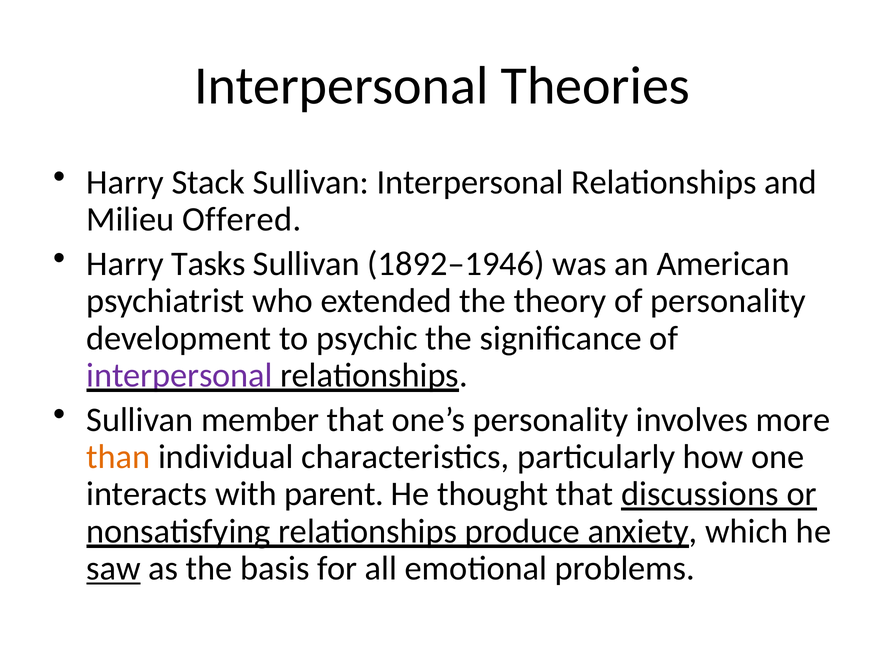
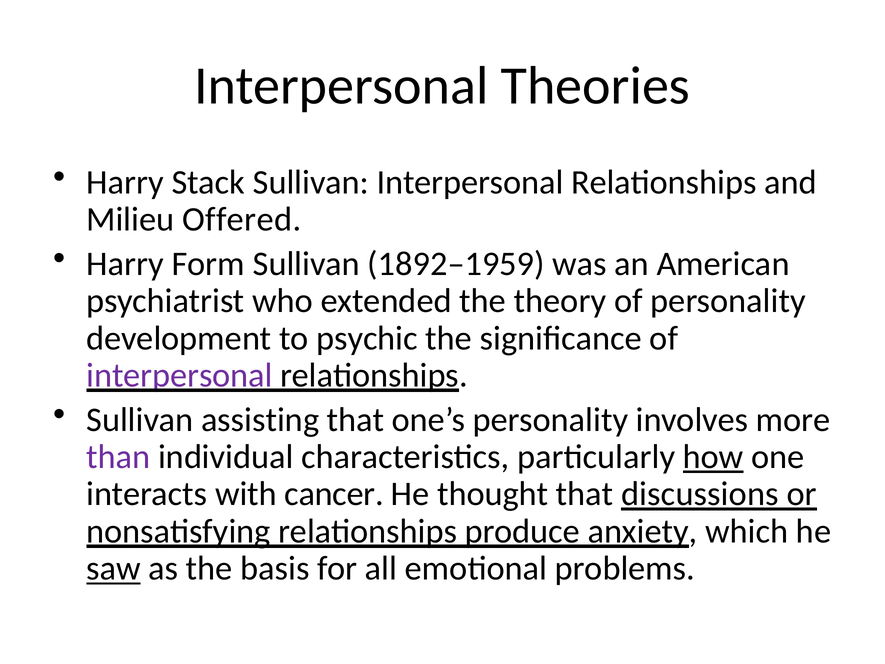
Tasks: Tasks -> Form (208, 264)
1892–1946: 1892–1946 -> 1892–1959 (456, 264)
member: member -> assisting (260, 420)
than colour: orange -> purple (118, 457)
how underline: none -> present (713, 457)
parent: parent -> cancer (334, 494)
